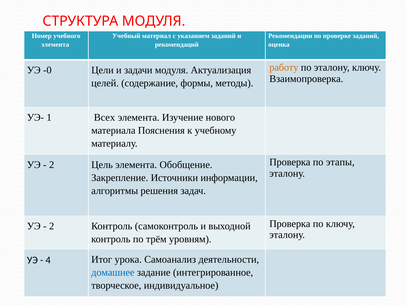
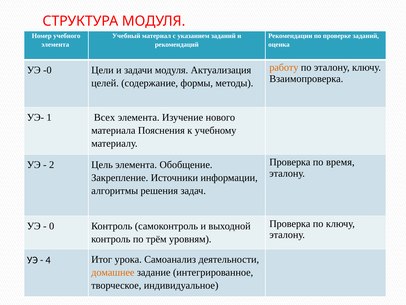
этапы: этапы -> время (340, 162)
2: 2 -> 0 (52, 226)
домашнее colour: blue -> orange (113, 272)
